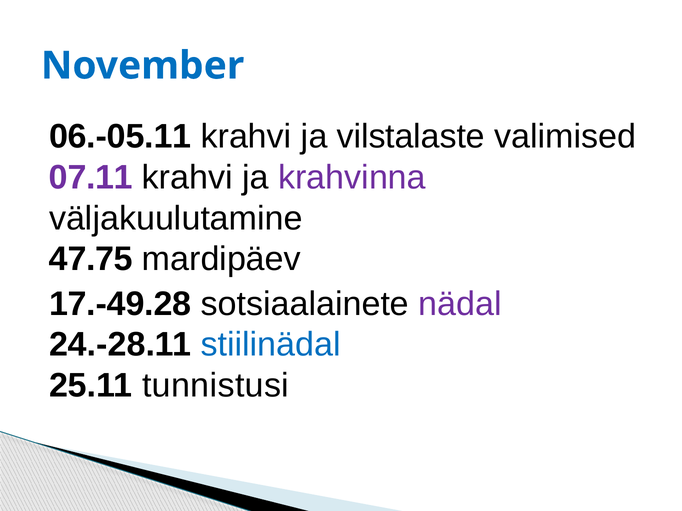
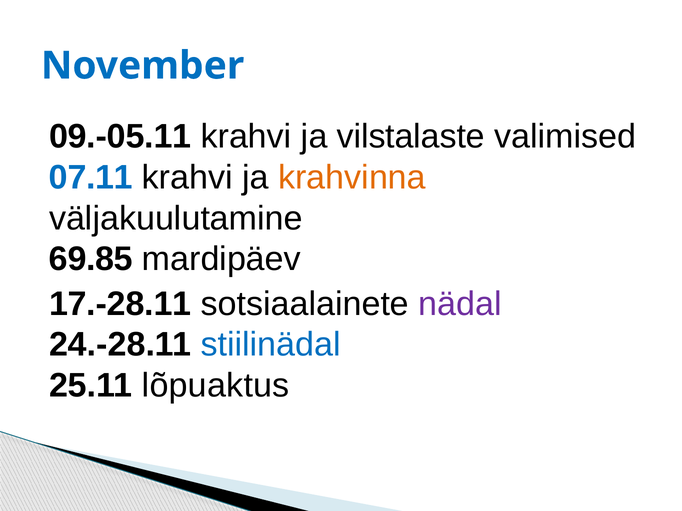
06.-05.11: 06.-05.11 -> 09.-05.11 (120, 137)
07.11 colour: purple -> blue (91, 178)
krahvinna colour: purple -> orange (352, 178)
47.75: 47.75 -> 69.85 (91, 259)
17.-49.28: 17.-49.28 -> 17.-28.11 (120, 304)
tunnistusi: tunnistusi -> lõpuaktus (216, 386)
